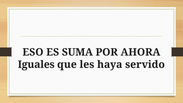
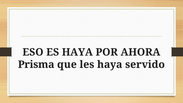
ES SUMA: SUMA -> HAYA (77, 52)
Iguales: Iguales -> Prisma (36, 64)
